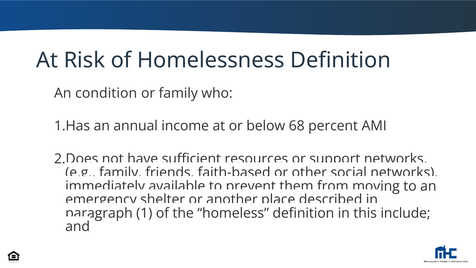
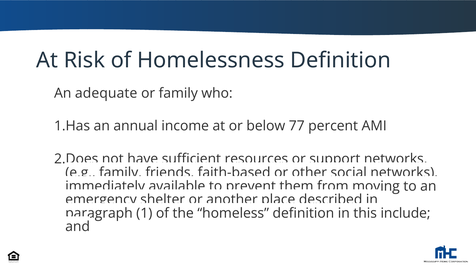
condition: condition -> adequate (106, 93)
68: 68 -> 77 (297, 126)
